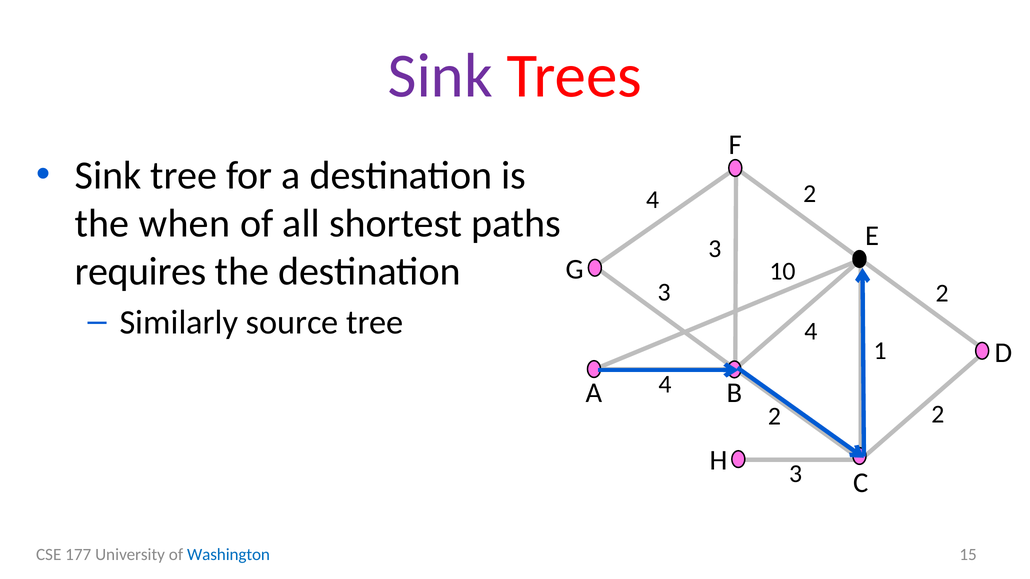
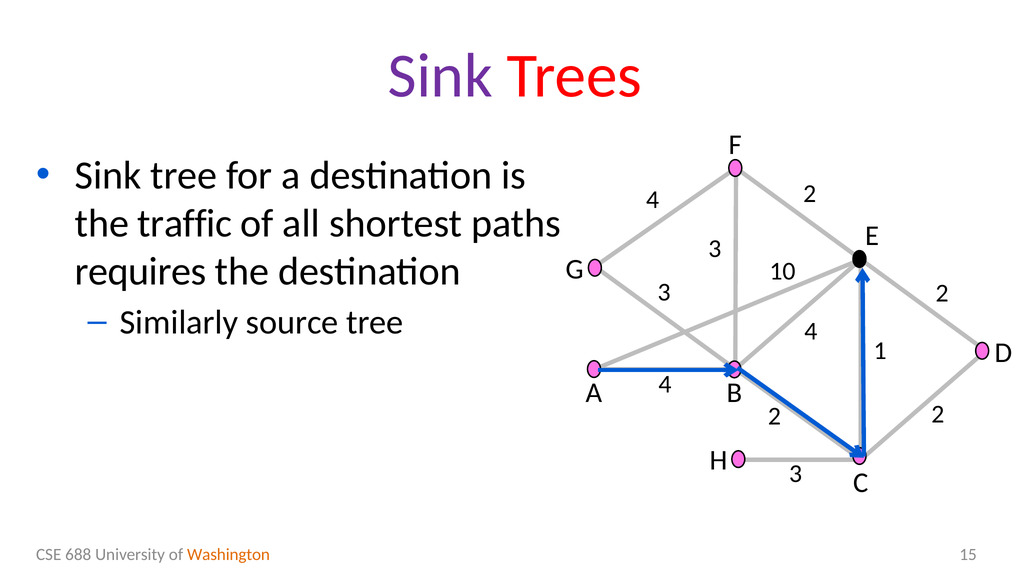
when: when -> traffic (185, 224)
177: 177 -> 688 (78, 555)
Washington colour: blue -> orange (229, 555)
